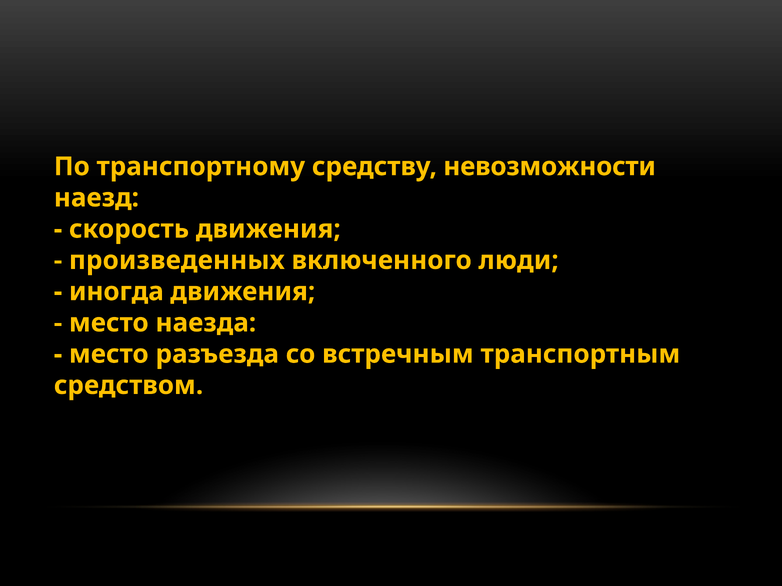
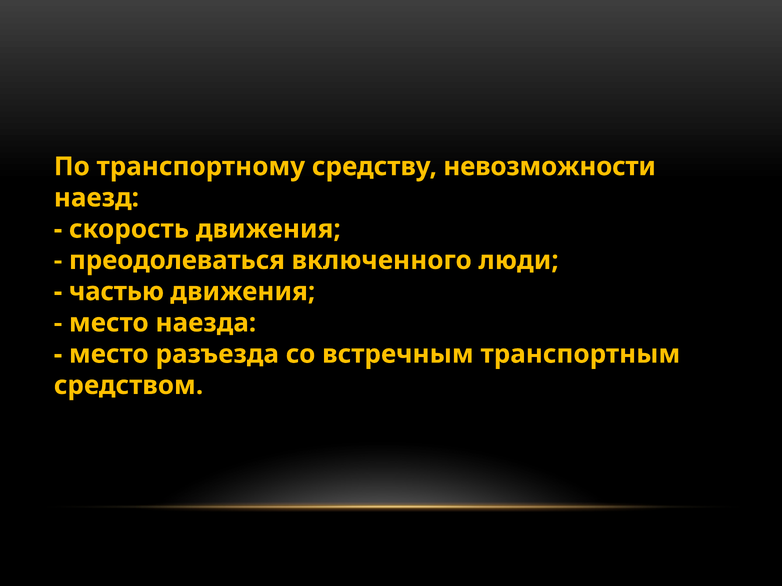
произведенных: произведенных -> преодолеваться (177, 261)
иногда: иногда -> частью (116, 292)
